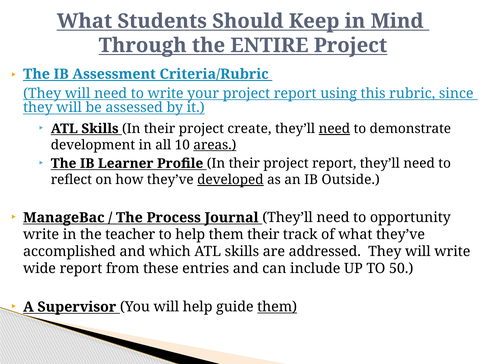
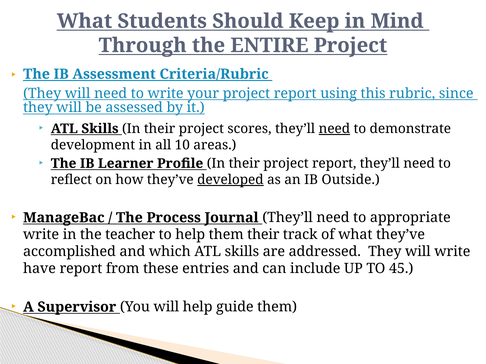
create: create -> scores (249, 129)
areas underline: present -> none (215, 145)
opportunity: opportunity -> appropriate (410, 218)
wide: wide -> have (39, 269)
50: 50 -> 45 (401, 269)
them underline: present -> none (277, 307)
